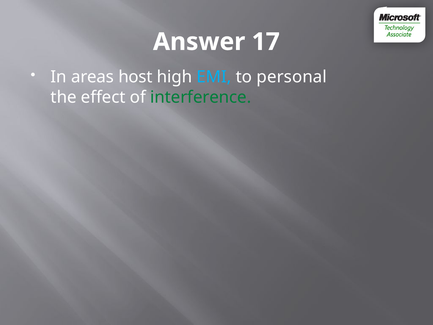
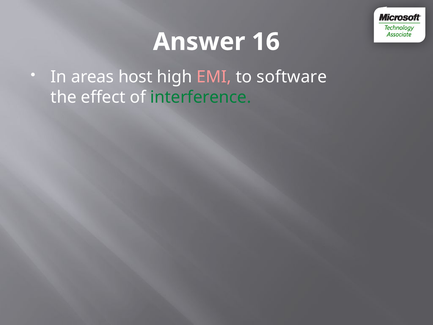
17: 17 -> 16 (266, 42)
EMI colour: light blue -> pink (214, 77)
personal: personal -> software (292, 77)
